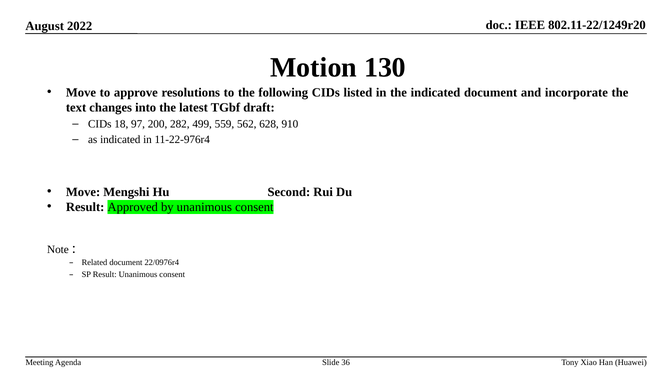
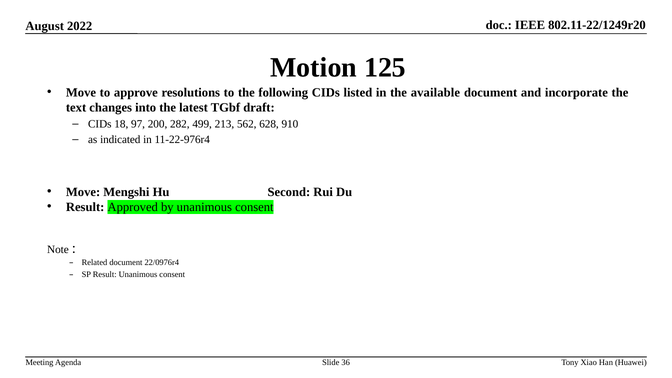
130: 130 -> 125 (385, 67)
the indicated: indicated -> available (435, 92)
559: 559 -> 213 (224, 124)
